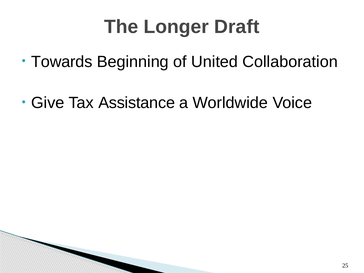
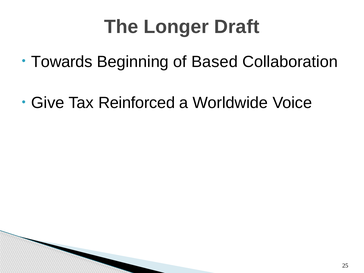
United: United -> Based (215, 62)
Assistance: Assistance -> Reinforced (137, 103)
